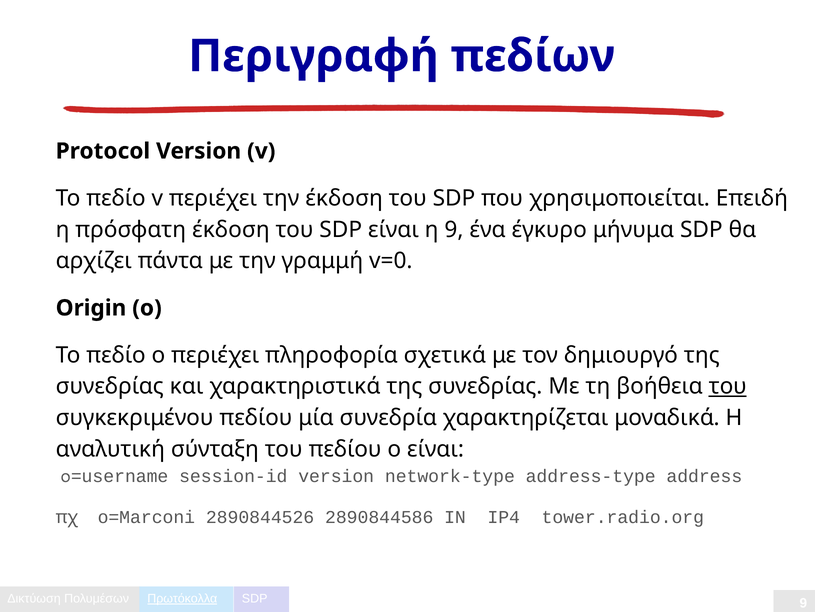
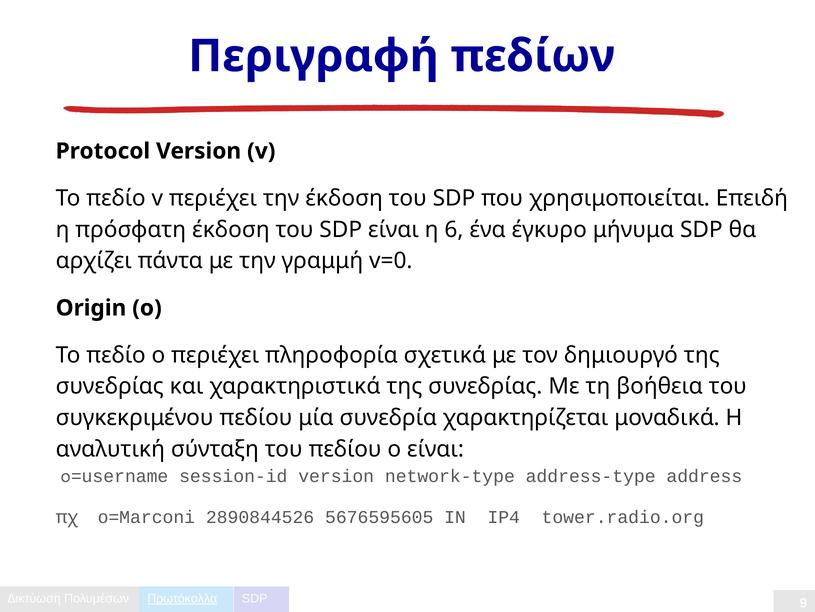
η 9: 9 -> 6 (454, 229)
του underline: present -> none (728, 386)
2890844586: 2890844586 -> 5676595605 (379, 517)
